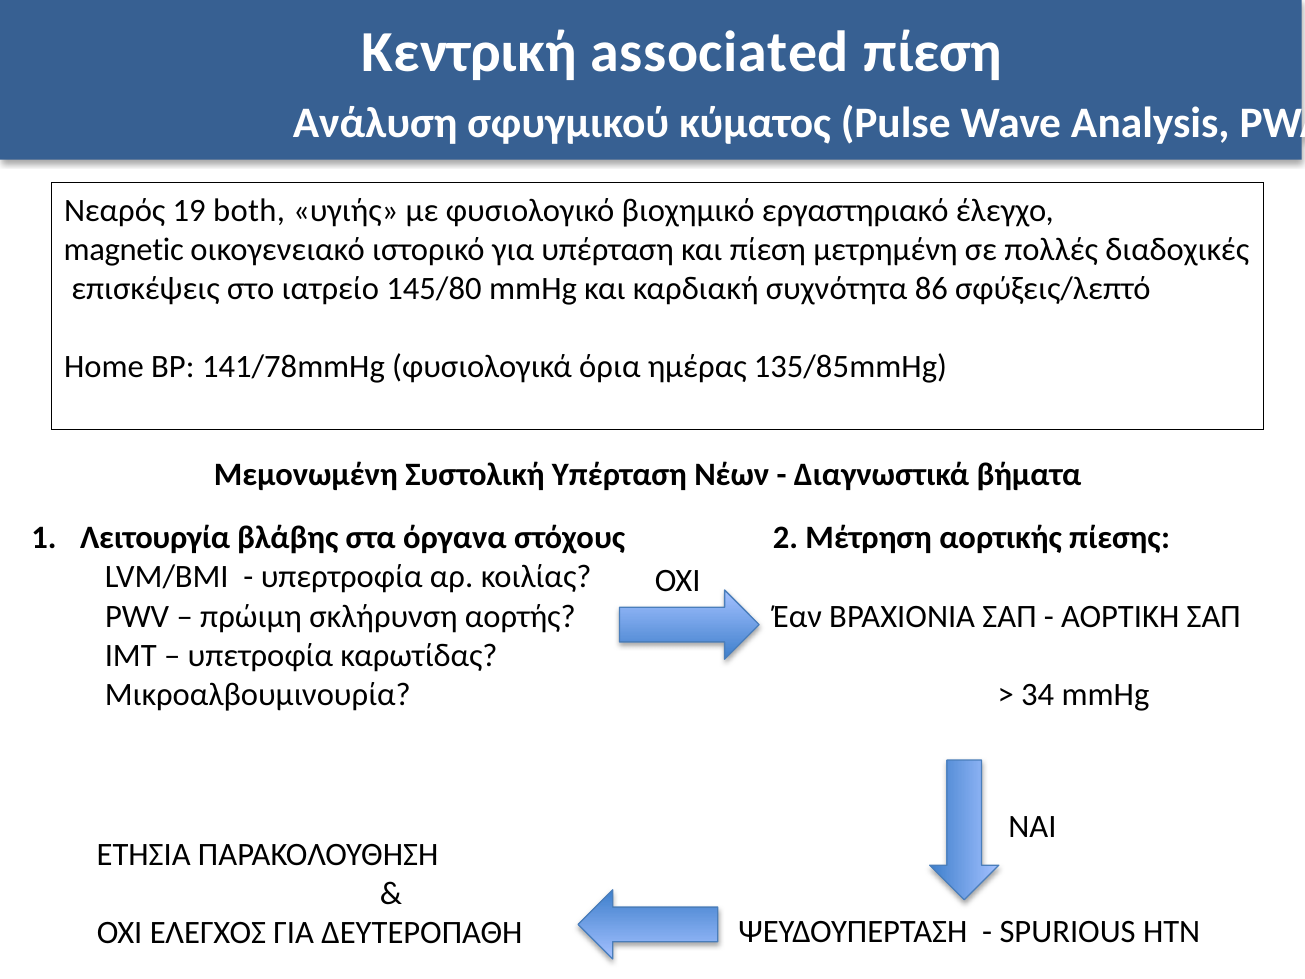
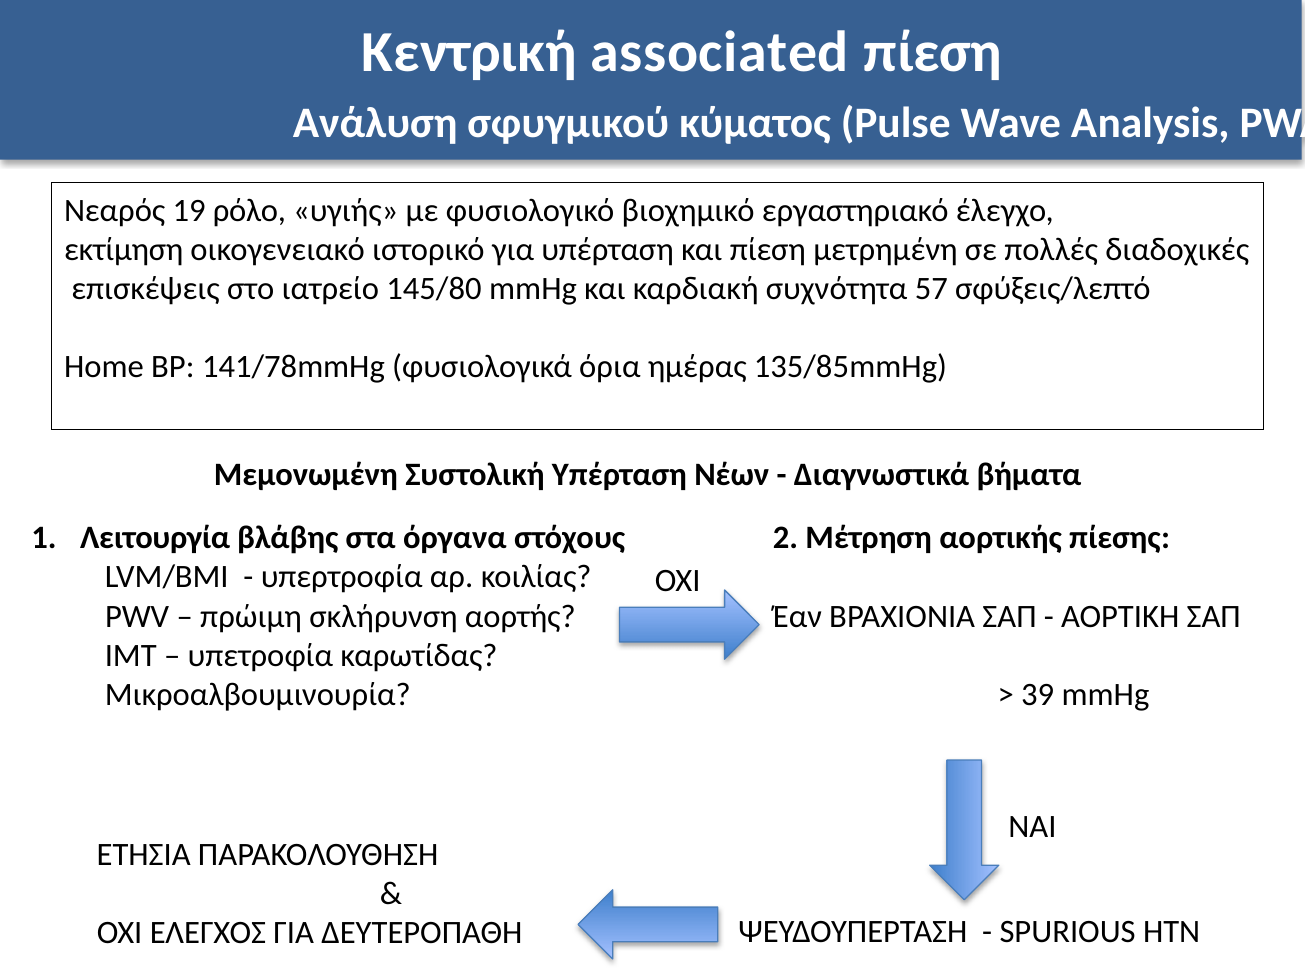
both: both -> ρόλο (249, 210)
magnetic: magnetic -> εκτίμηση (124, 249)
86: 86 -> 57 (931, 289)
34: 34 -> 39 (1038, 694)
